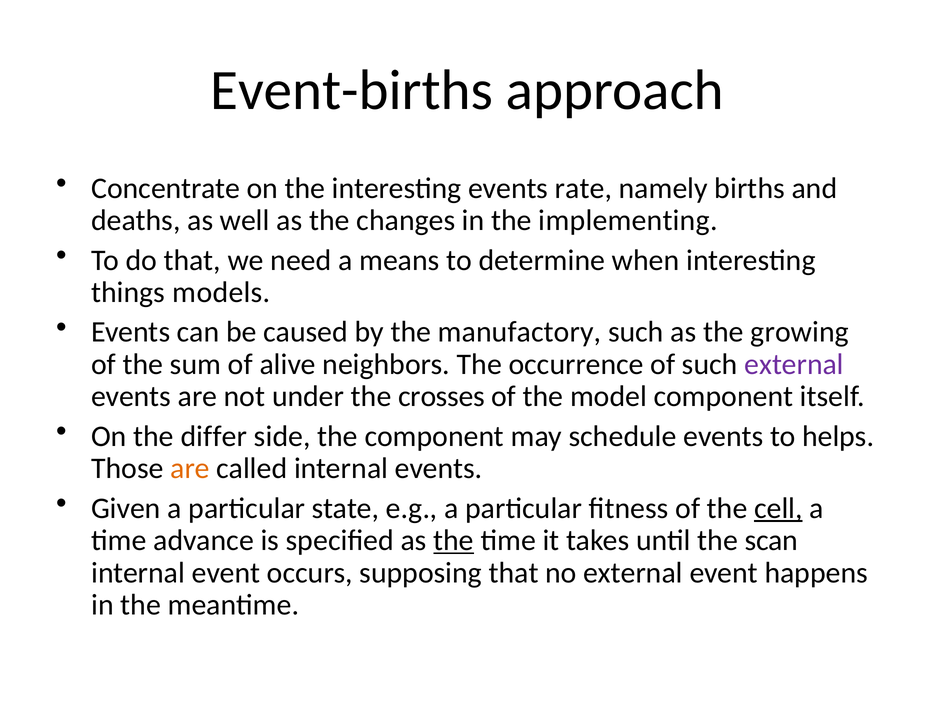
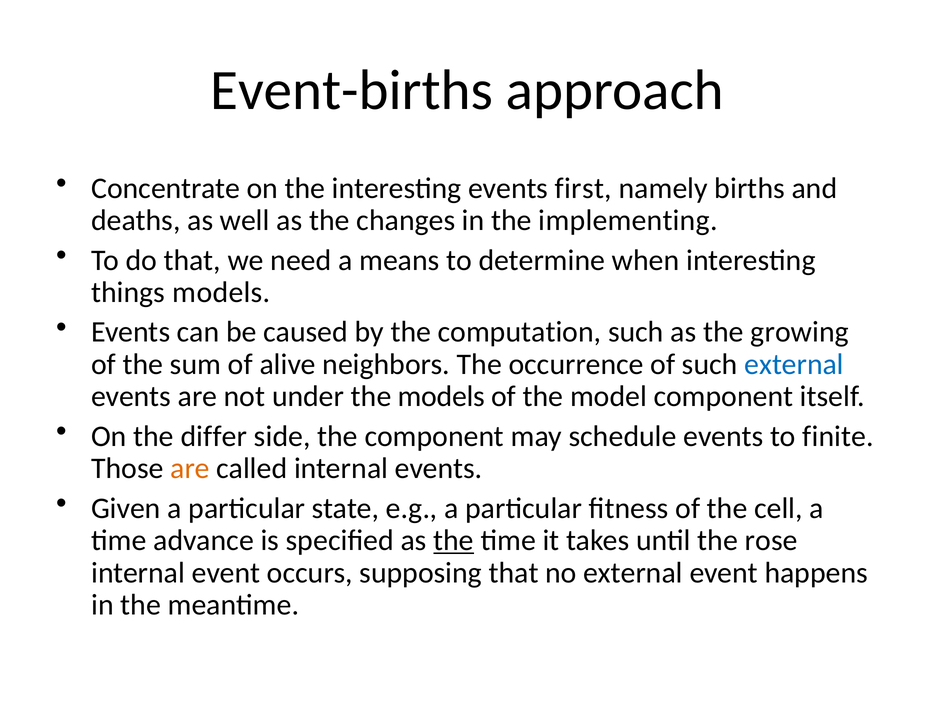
rate: rate -> first (583, 188)
manufactory: manufactory -> computation (520, 332)
external colour: purple -> blue (794, 364)
the crosses: crosses -> models (442, 397)
helps: helps -> finite (838, 436)
cell underline: present -> none (778, 508)
scan: scan -> rose (771, 541)
